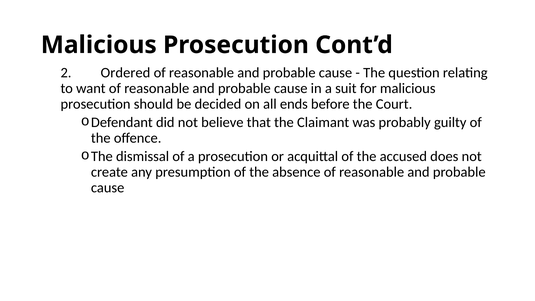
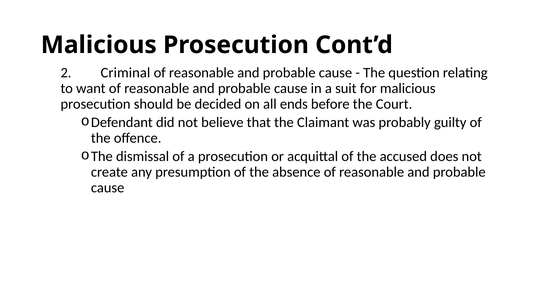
Ordered: Ordered -> Criminal (125, 73)
